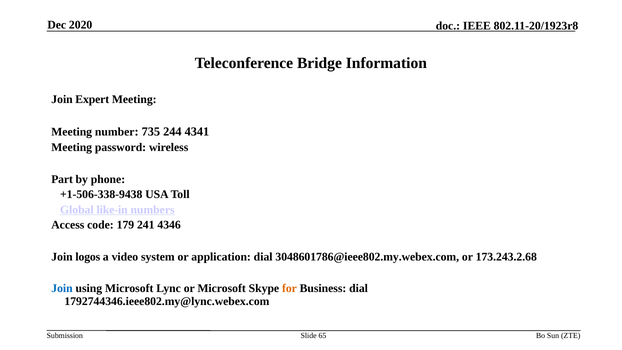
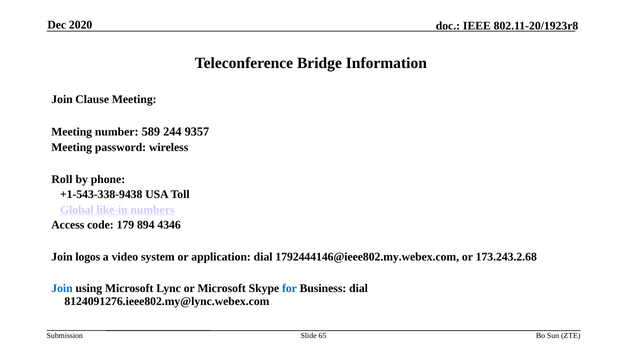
Expert: Expert -> Clause (92, 100)
735: 735 -> 589 (151, 132)
4341: 4341 -> 9357 (197, 132)
Part: Part -> Roll (62, 179)
+1-506-338-9438: +1-506-338-9438 -> +1-543-338-9438 (101, 194)
241: 241 -> 894 (146, 225)
3048601786@ieee802.my.webex.com: 3048601786@ieee802.my.webex.com -> 1792444146@ieee802.my.webex.com (367, 257)
for colour: orange -> blue (289, 289)
1792744346.ieee802.my@lync.webex.com: 1792744346.ieee802.my@lync.webex.com -> 8124091276.ieee802.my@lync.webex.com (167, 301)
